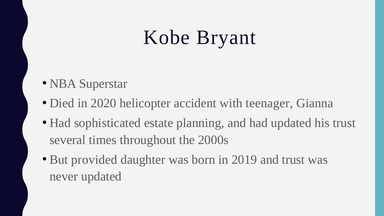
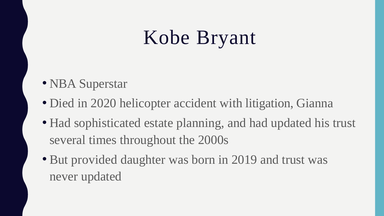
teenager: teenager -> litigation (269, 103)
